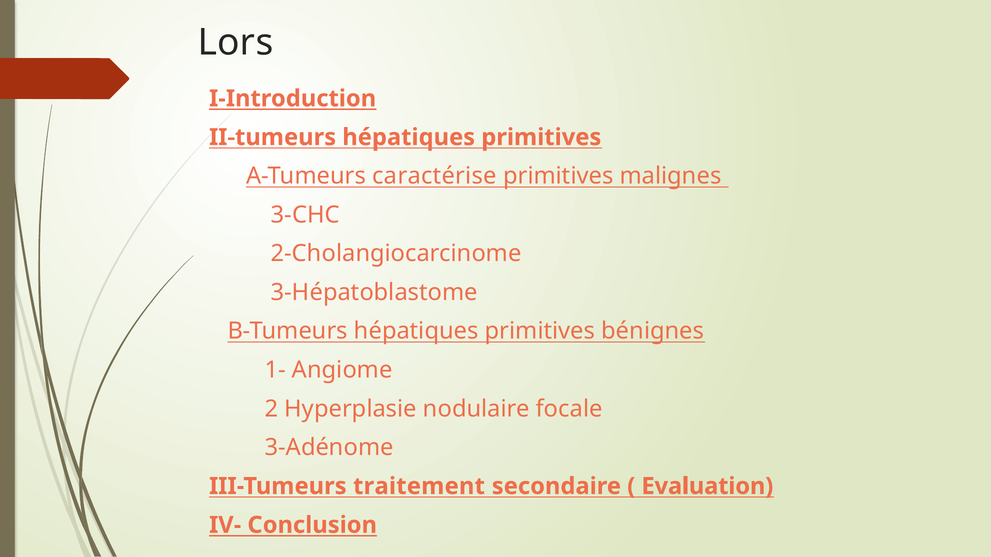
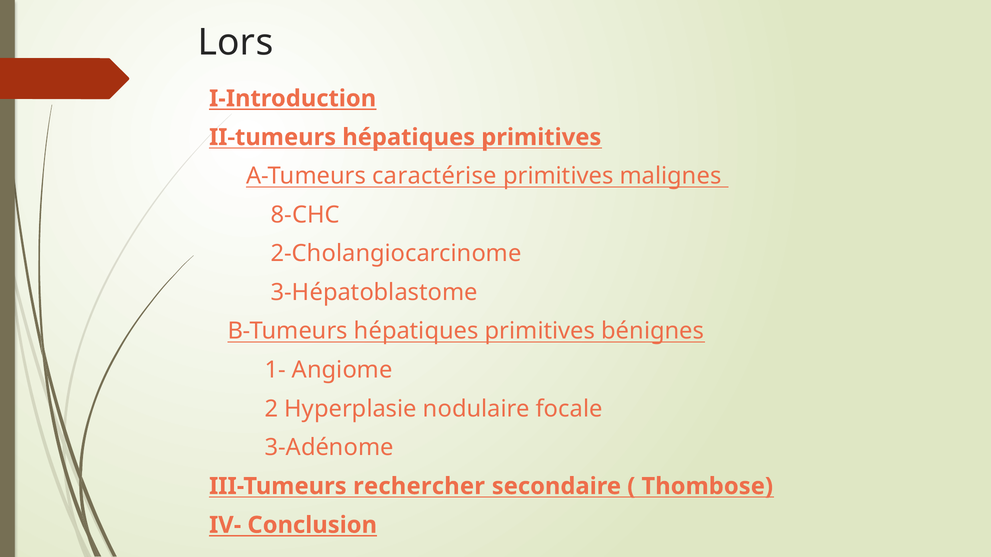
3-CHC: 3-CHC -> 8-CHC (305, 215)
traitement: traitement -> rechercher (419, 487)
Evaluation: Evaluation -> Thombose (707, 487)
